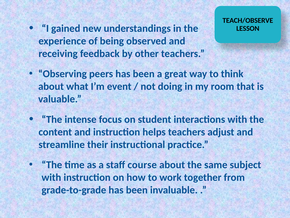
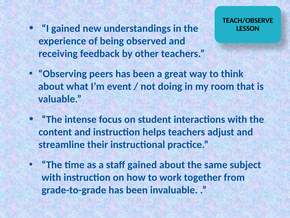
staff course: course -> gained (142, 165)
